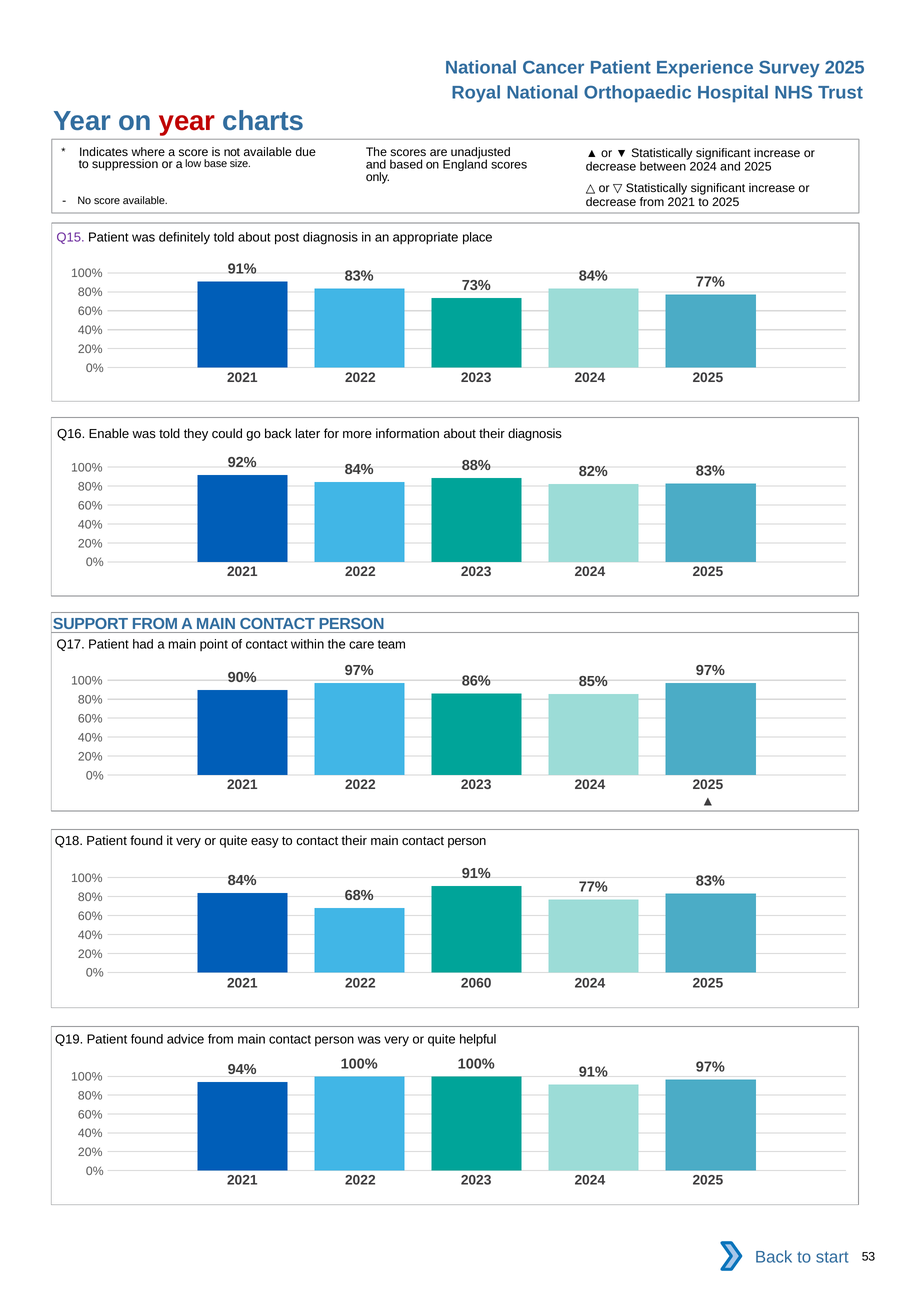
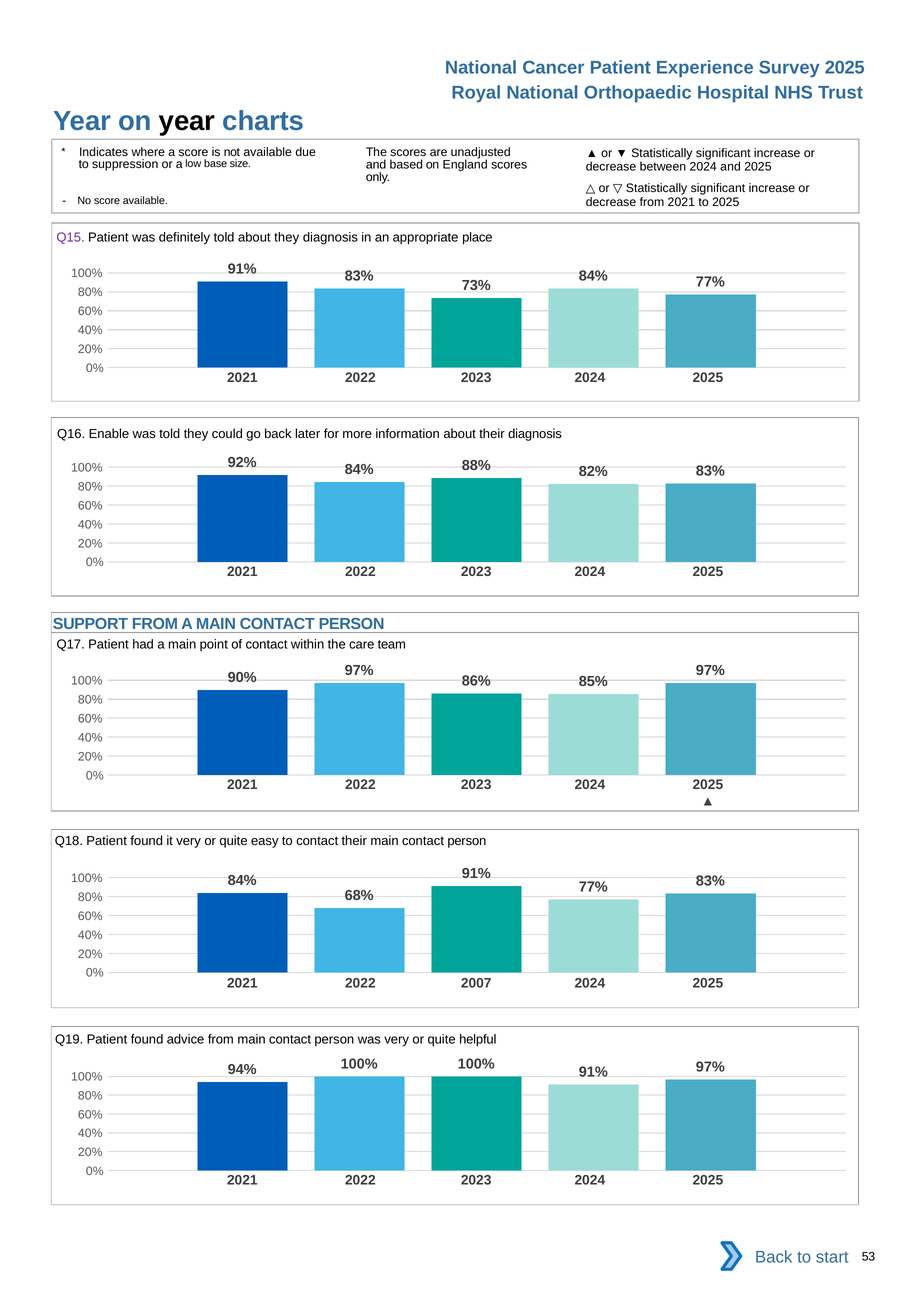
year colour: red -> black (187, 121)
about post: post -> they (287, 237)
2060: 2060 -> 2007 (476, 983)
